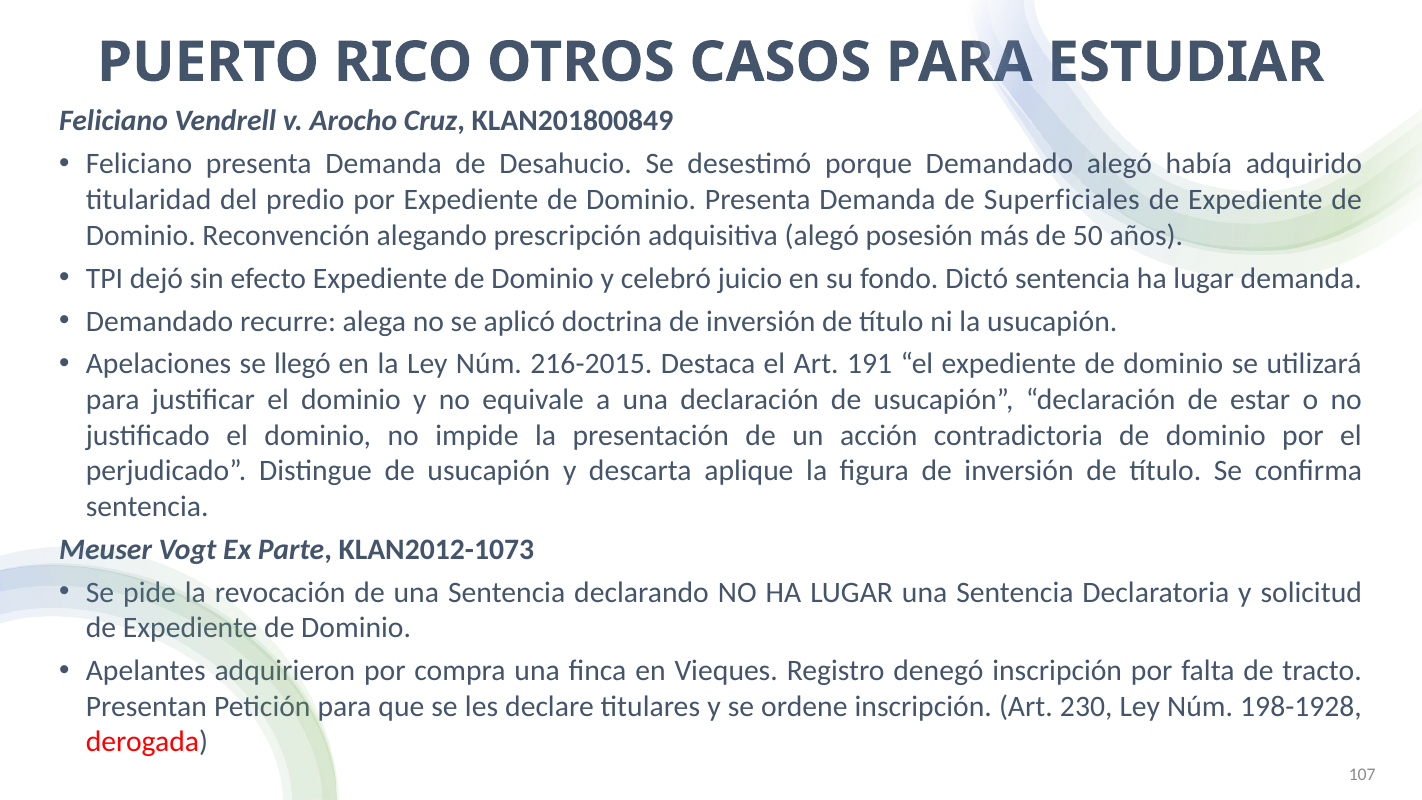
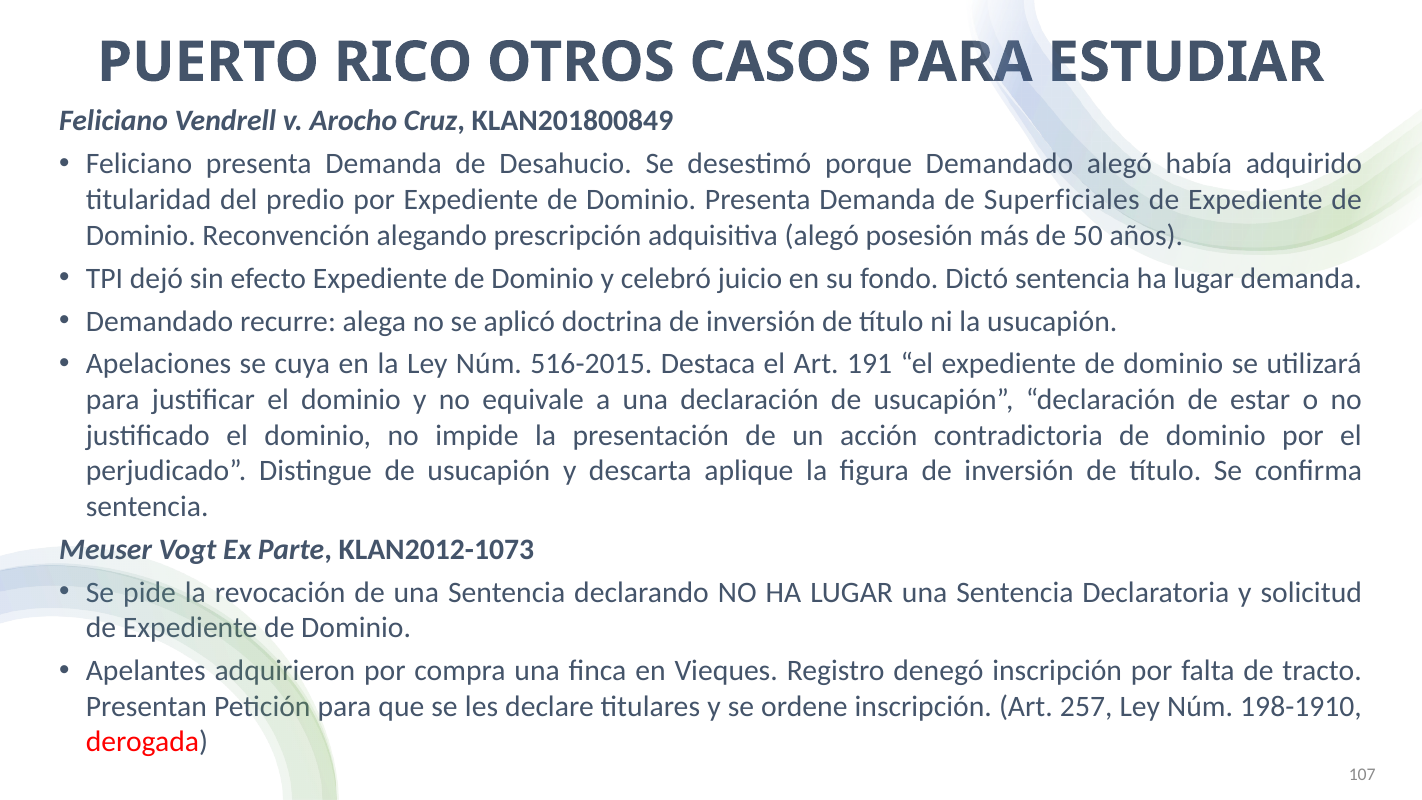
llegó: llegó -> cuya (302, 364)
216-2015: 216-2015 -> 516-2015 (591, 364)
230: 230 -> 257 (1086, 706)
198-1928: 198-1928 -> 198-1910 (1301, 706)
